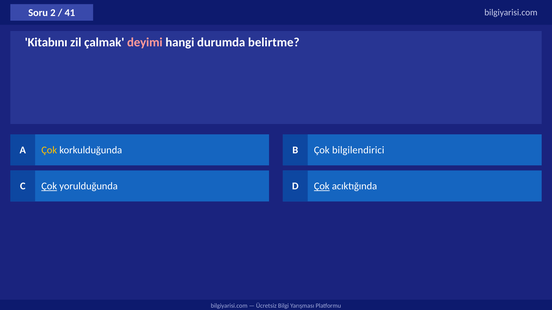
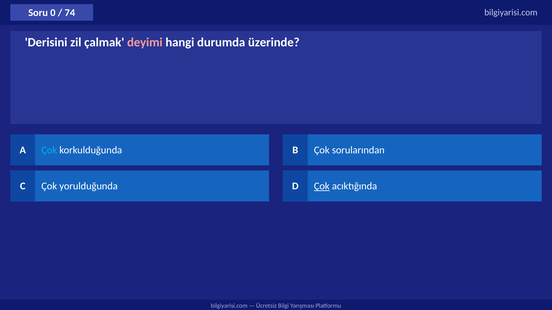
2: 2 -> 0 (53, 13)
41: 41 -> 74 (70, 13)
Kitabını: Kitabını -> Derisini (46, 42)
belirtme: belirtme -> üzerinde (274, 42)
Çok colour: yellow -> light blue (49, 150)
bilgilendirici: bilgilendirici -> sorularından (358, 150)
Çok underline: present -> none (49, 186)
